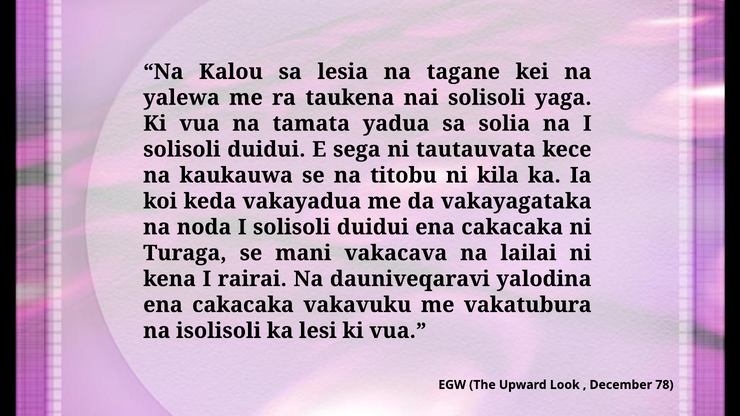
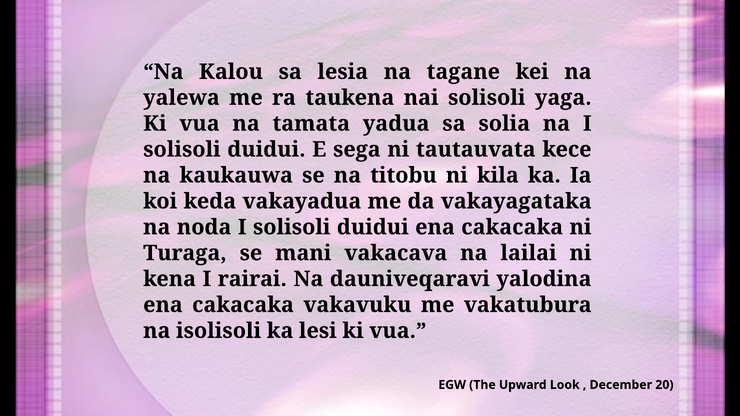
78: 78 -> 20 (664, 385)
